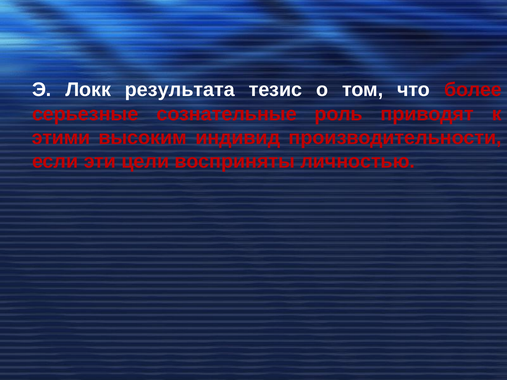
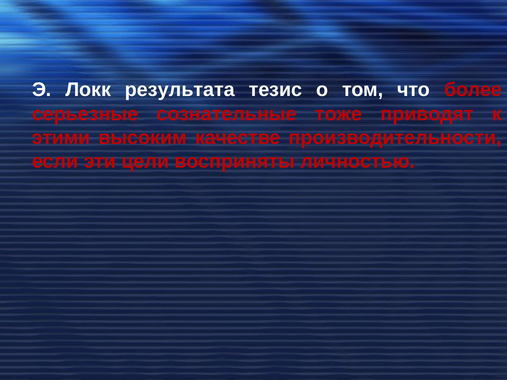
роль: роль -> тоже (338, 114)
индивид: индивид -> качестве (238, 138)
